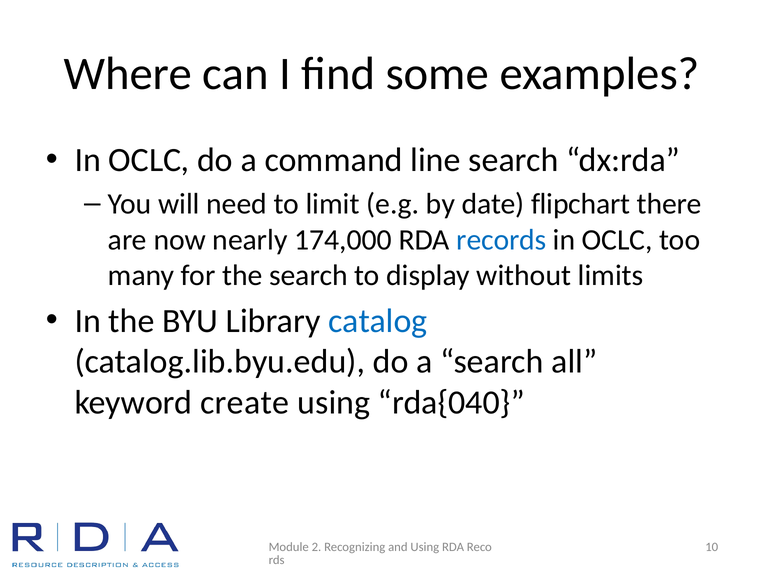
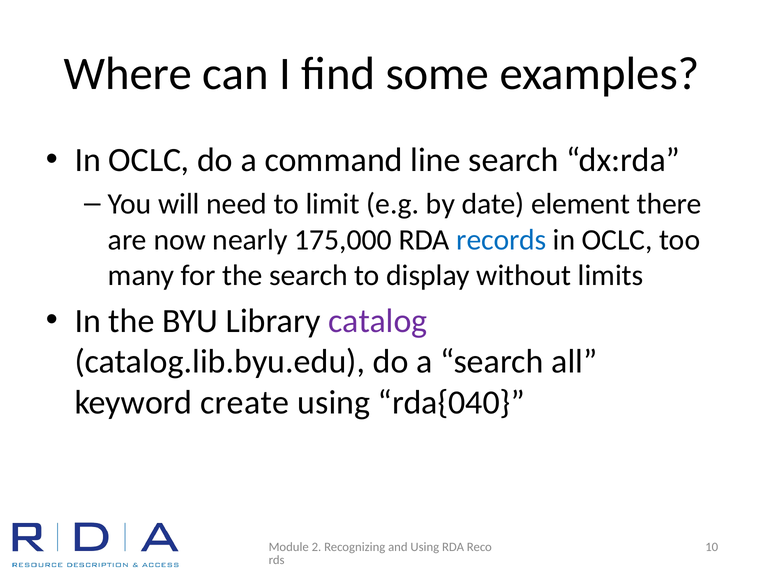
flipchart: flipchart -> element (581, 204)
174,000: 174,000 -> 175,000 (343, 240)
catalog colour: blue -> purple (378, 321)
